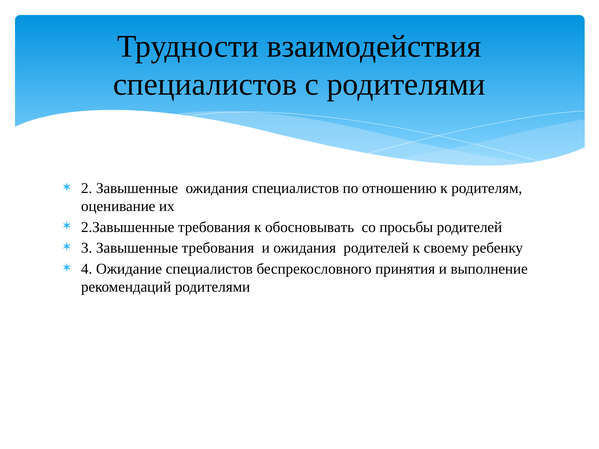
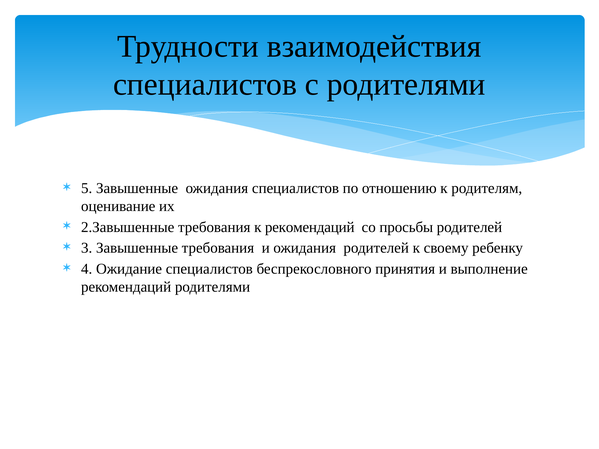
2: 2 -> 5 (87, 188)
к обосновывать: обосновывать -> рекомендаций (310, 227)
